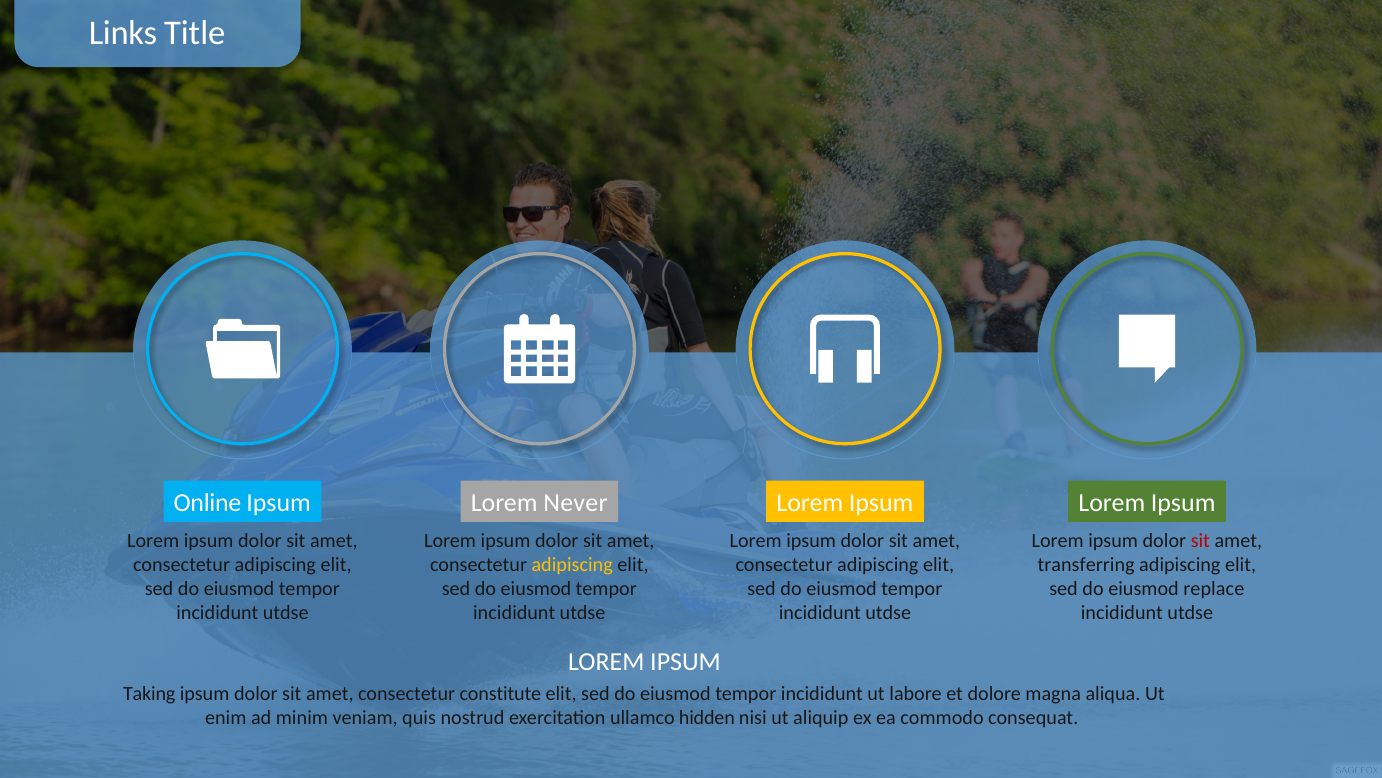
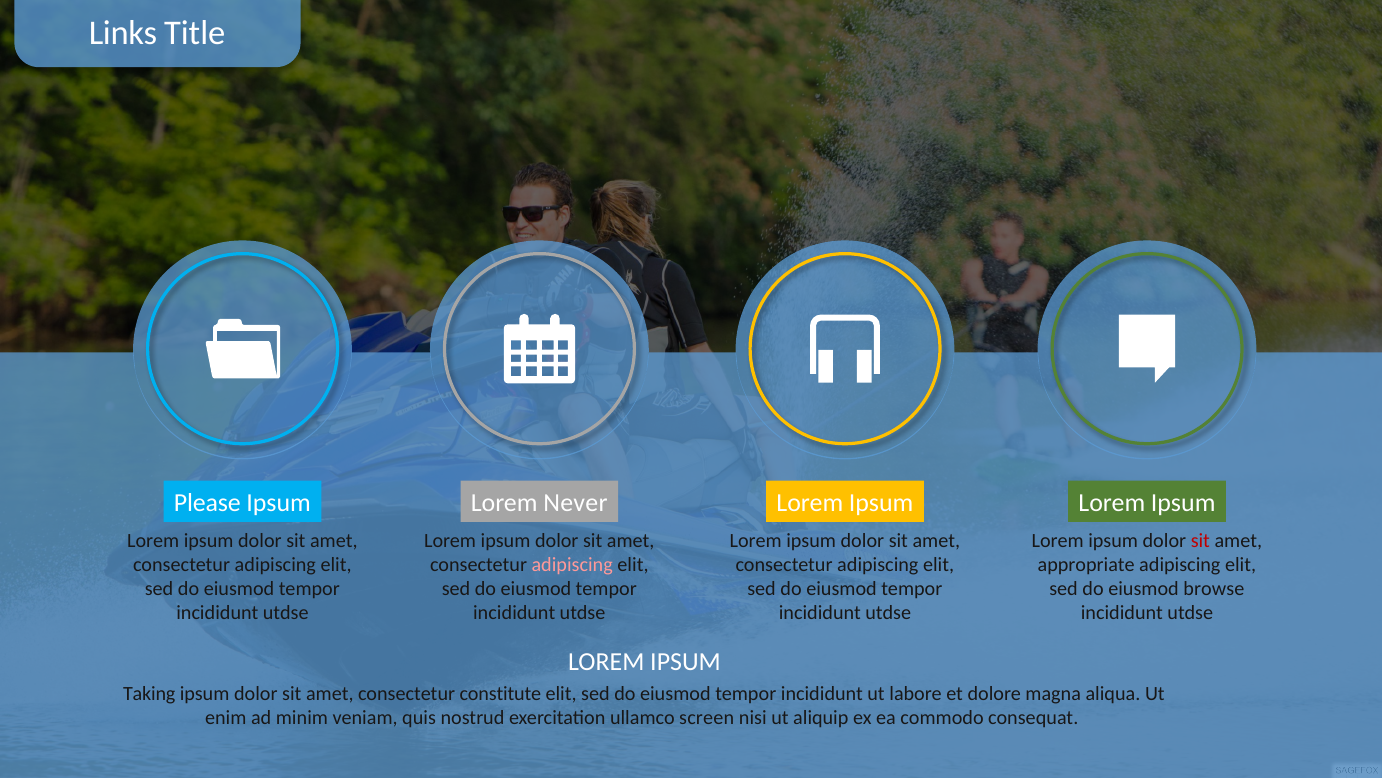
Online: Online -> Please (207, 503)
adipiscing colour: yellow -> pink (572, 564)
transferring: transferring -> appropriate (1086, 564)
replace: replace -> browse (1214, 588)
hidden: hidden -> screen (707, 717)
